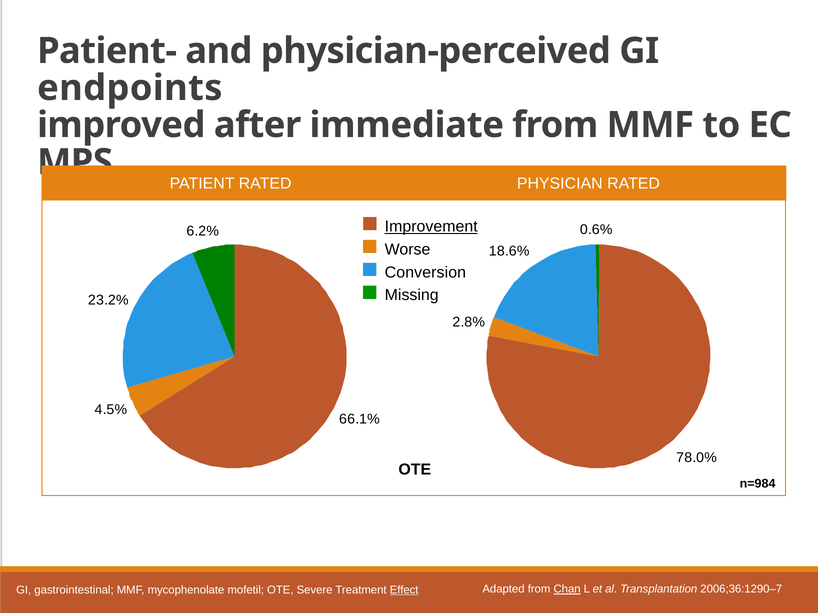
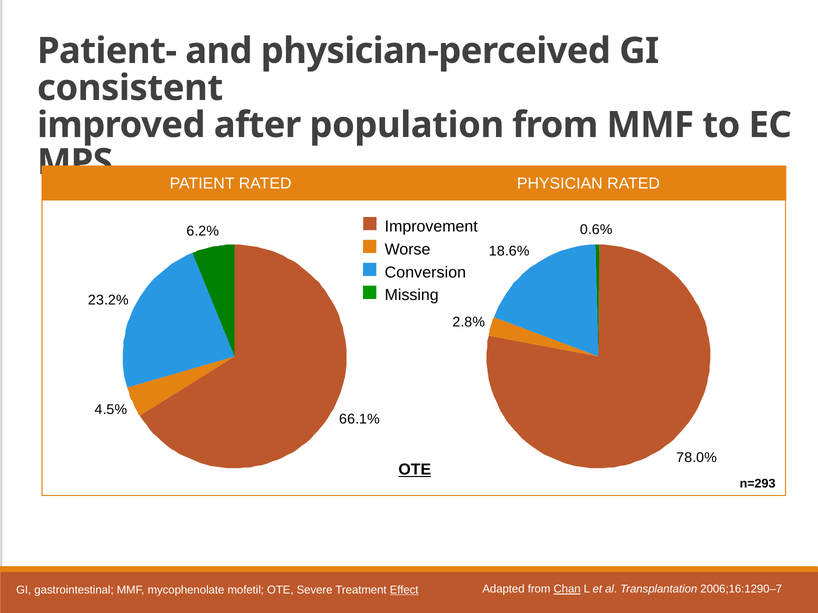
endpoints: endpoints -> consistent (130, 88)
immediate: immediate -> population (407, 125)
Improvement underline: present -> none (431, 227)
OTE underline: none -> present (415, 470)
n=984: n=984 -> n=293 (758, 484)
2006;36:1290–7: 2006;36:1290–7 -> 2006;16:1290–7 (741, 590)
